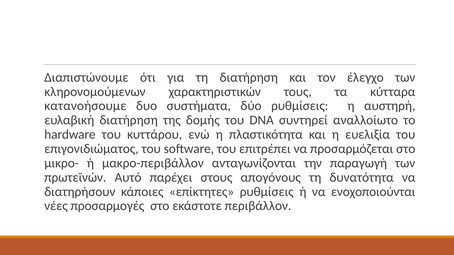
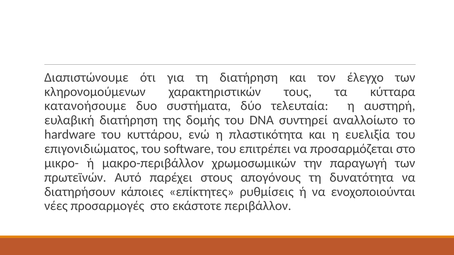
δύο ρυθμίσεις: ρυθμίσεις -> τελευταία (300, 106)
ανταγωνίζονται: ανταγωνίζονται -> χρωμοσωμικών (254, 163)
